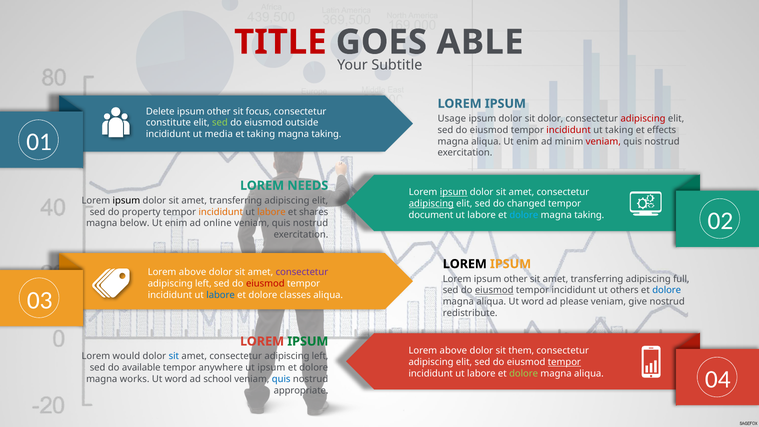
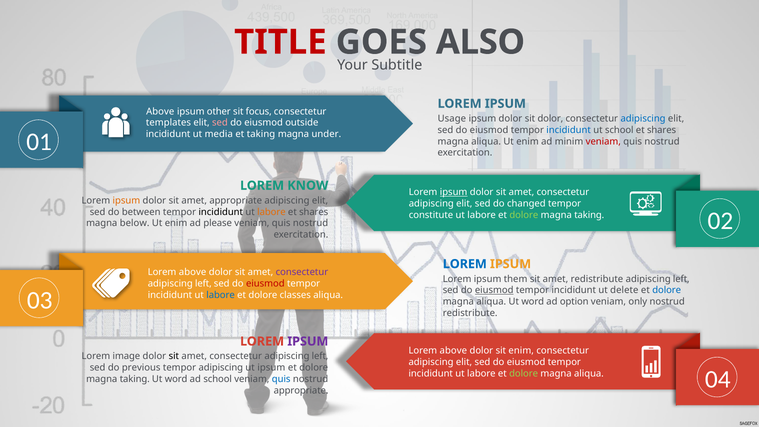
ABLE: ABLE -> ALSO (480, 42)
Delete: Delete -> Above (160, 111)
adipiscing colour: red -> blue (643, 119)
constitute: constitute -> templates (168, 123)
sed colour: light green -> pink (220, 123)
incididunt colour: red -> blue (569, 130)
ut taking: taking -> school (619, 130)
effects: effects -> shares (662, 130)
taking: taking -> under (326, 134)
NEEDS: NEEDS -> KNOW (308, 186)
ipsum colour: black -> orange (126, 201)
dolor sit amet transferring: transferring -> appropriate (236, 201)
adipiscing underline: present -> none (431, 204)
property: property -> between (141, 212)
incididunt colour: orange -> black (221, 212)
document: document -> constitute (431, 215)
dolore colour: light blue -> light green (524, 215)
online: online -> please (218, 223)
LOREM colour: black -> blue (465, 264)
Lorem ipsum other: other -> them (516, 279)
transferring: transferring -> redistribute (597, 279)
full: full -> left (681, 279)
others: others -> delete (624, 290)
please: please -> option (574, 302)
give: give -> only (638, 302)
IPSUM colour: green -> purple (308, 341)
sit them: them -> enim (521, 351)
would: would -> image (126, 356)
sit colour: blue -> black (174, 356)
tempor underline: present -> none (564, 362)
available: available -> previous (141, 368)
tempor anywhere: anywhere -> adipiscing (221, 368)
works: works -> taking (135, 379)
